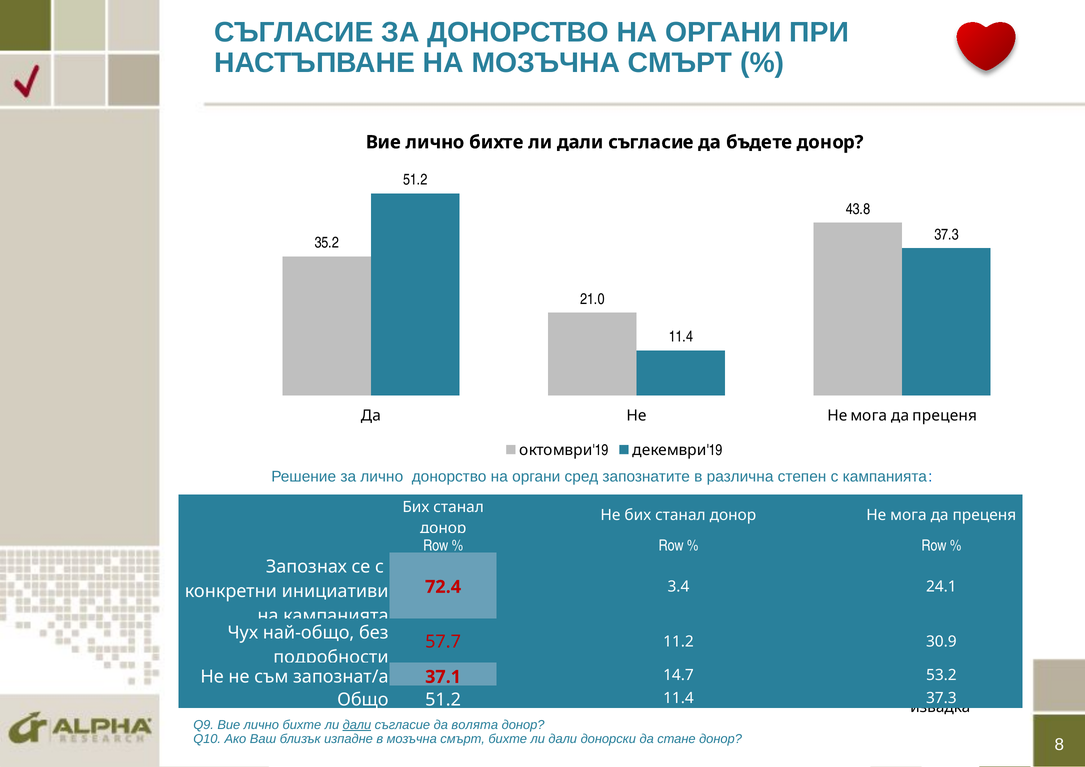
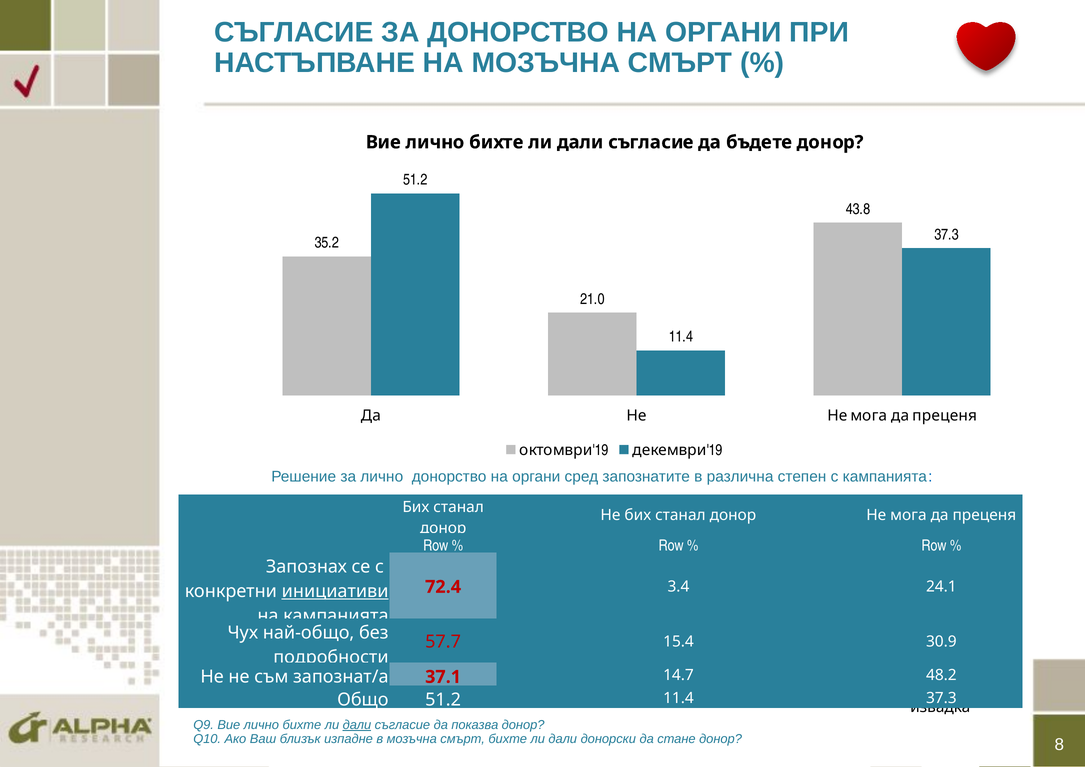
инициативи underline: none -> present (335, 591)
11.2: 11.2 -> 15.4 (679, 642)
53.2: 53.2 -> 48.2 (941, 676)
волята: волята -> показва (475, 725)
